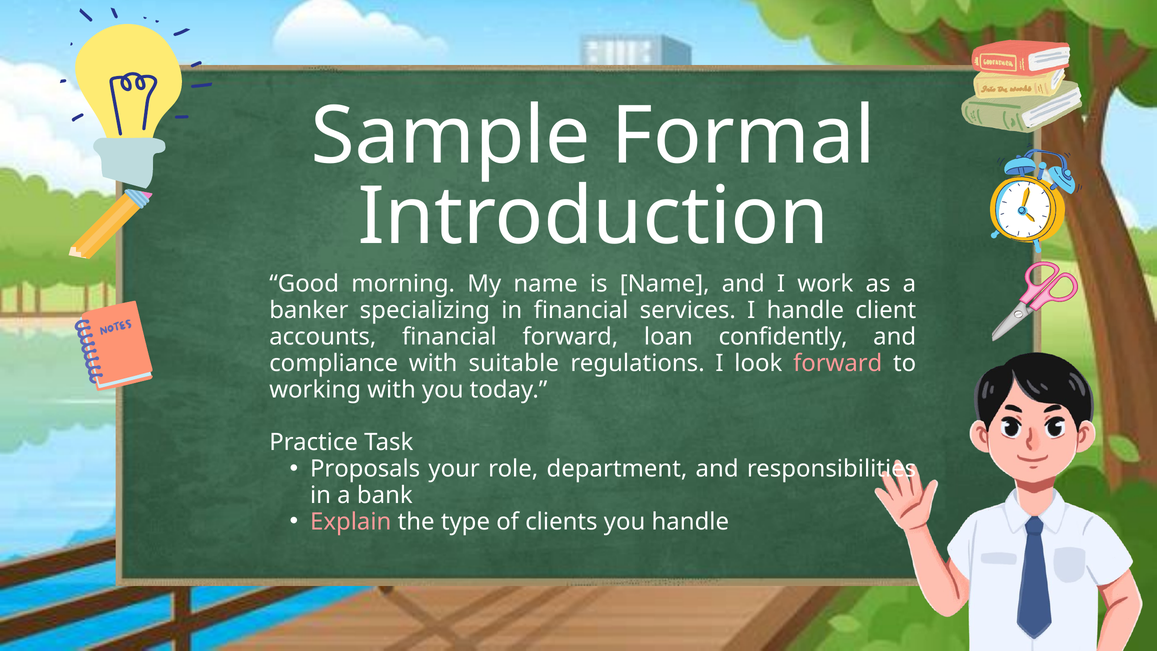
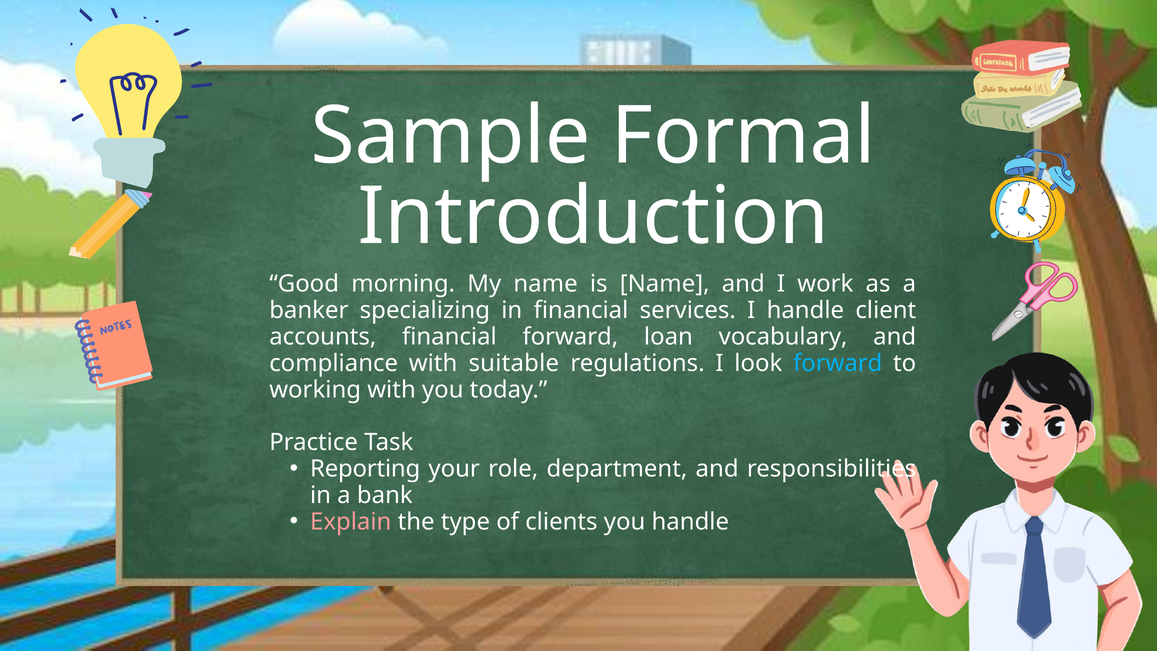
confidently: confidently -> vocabulary (783, 337)
forward colour: pink -> light blue (838, 363)
Proposals: Proposals -> Reporting (365, 469)
